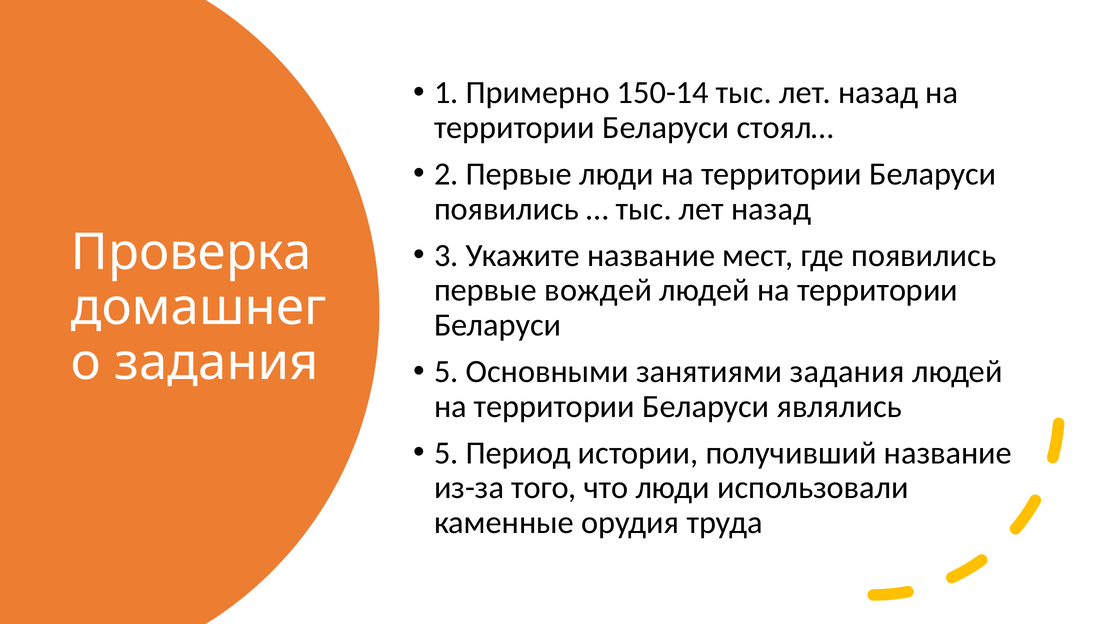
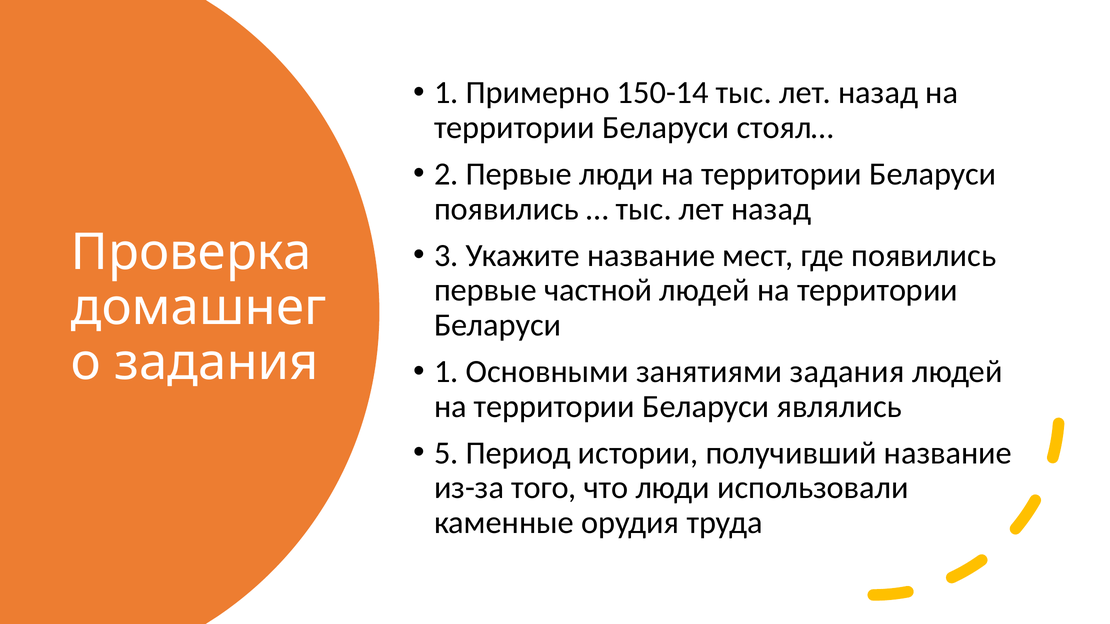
вождей: вождей -> частной (598, 290)
5: 5 -> 1 (446, 372)
